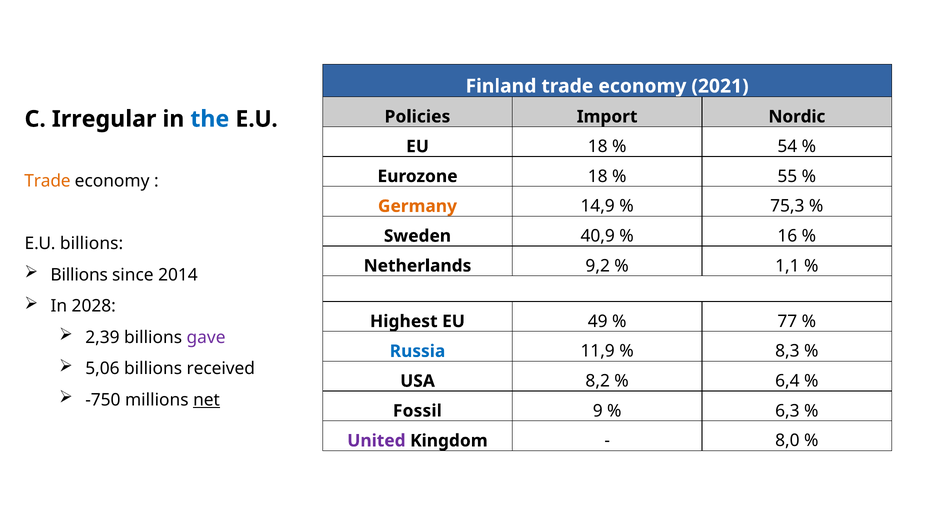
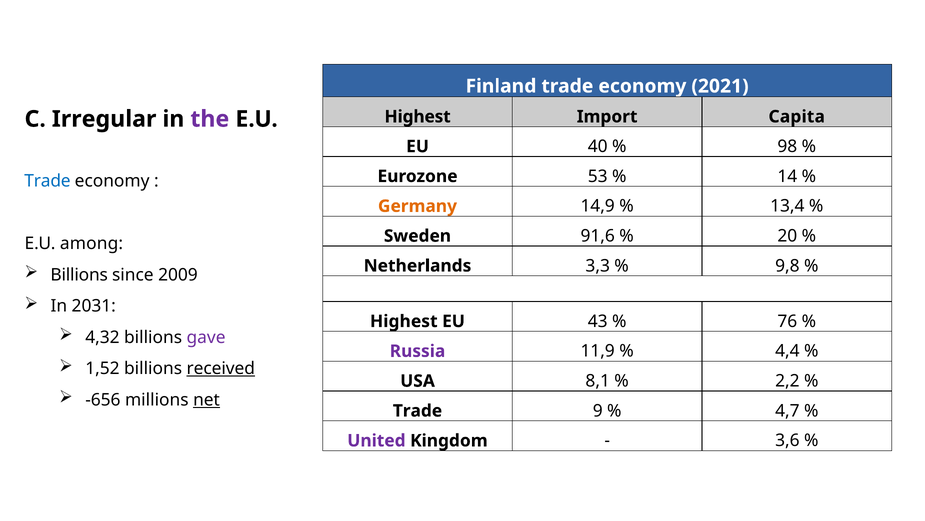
Policies: Policies -> Highest (418, 117)
Nordic: Nordic -> Capita (797, 117)
the colour: blue -> purple (210, 119)
EU 18: 18 -> 40 (598, 146)
54: 54 -> 98 (787, 146)
Eurozone 18: 18 -> 53 (598, 176)
55: 55 -> 14 (787, 176)
Trade colour: orange -> blue (48, 181)
75,3: 75,3 -> 13,4 (787, 206)
40,9: 40,9 -> 91,6 (598, 236)
16: 16 -> 20 (787, 236)
E.U billions: billions -> among (92, 243)
9,2: 9,2 -> 3,3 (598, 265)
1,1: 1,1 -> 9,8 (787, 265)
2014: 2014 -> 2009 (178, 275)
2028: 2028 -> 2031 (94, 306)
49: 49 -> 43 (598, 321)
77: 77 -> 76 (787, 321)
2,39: 2,39 -> 4,32 (102, 337)
Russia colour: blue -> purple (417, 351)
8,3: 8,3 -> 4,4 (787, 351)
5,06: 5,06 -> 1,52 (102, 368)
received underline: none -> present (221, 368)
8,2: 8,2 -> 8,1 (598, 381)
6,4: 6,4 -> 2,2 (787, 381)
-750: -750 -> -656 (103, 399)
Fossil: Fossil -> Trade (418, 410)
6,3: 6,3 -> 4,7 (787, 410)
8,0: 8,0 -> 3,6 (787, 440)
